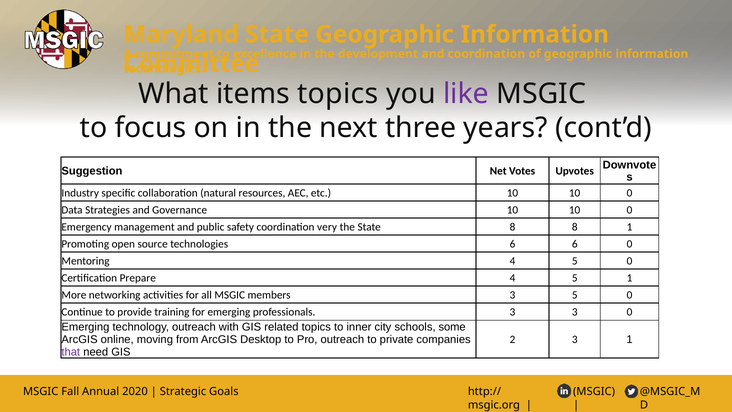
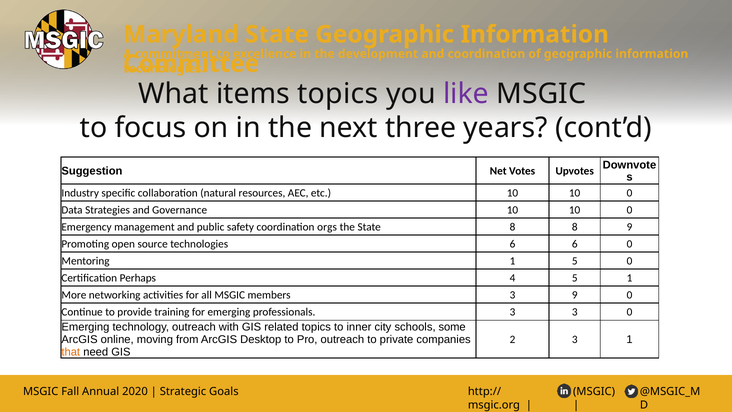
very: very -> orgs (327, 227)
8 1: 1 -> 9 (630, 227)
Mentoring 4: 4 -> 1 (513, 261)
Prepare: Prepare -> Perhaps (138, 278)
3 5: 5 -> 9 (575, 295)
that colour: purple -> orange (71, 352)
